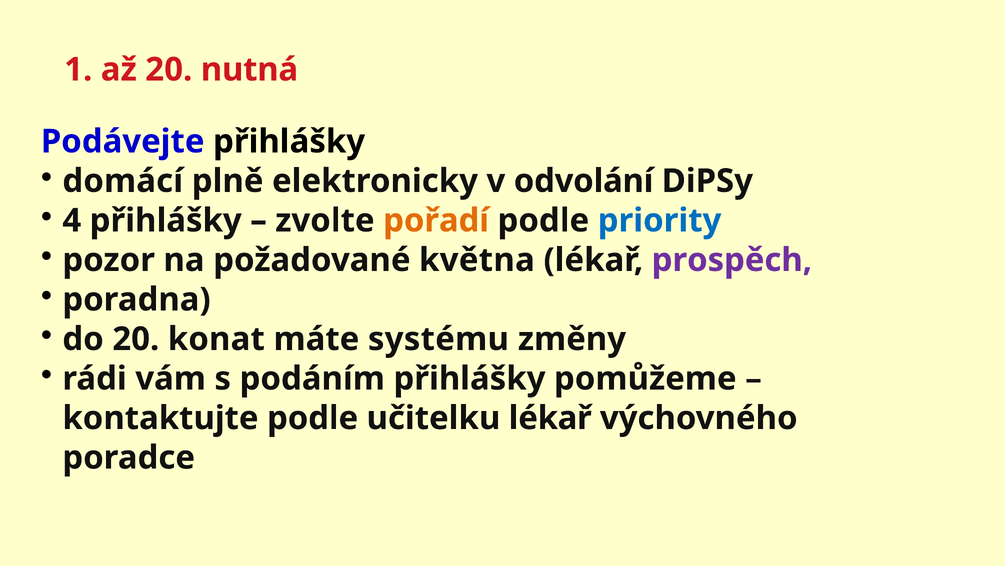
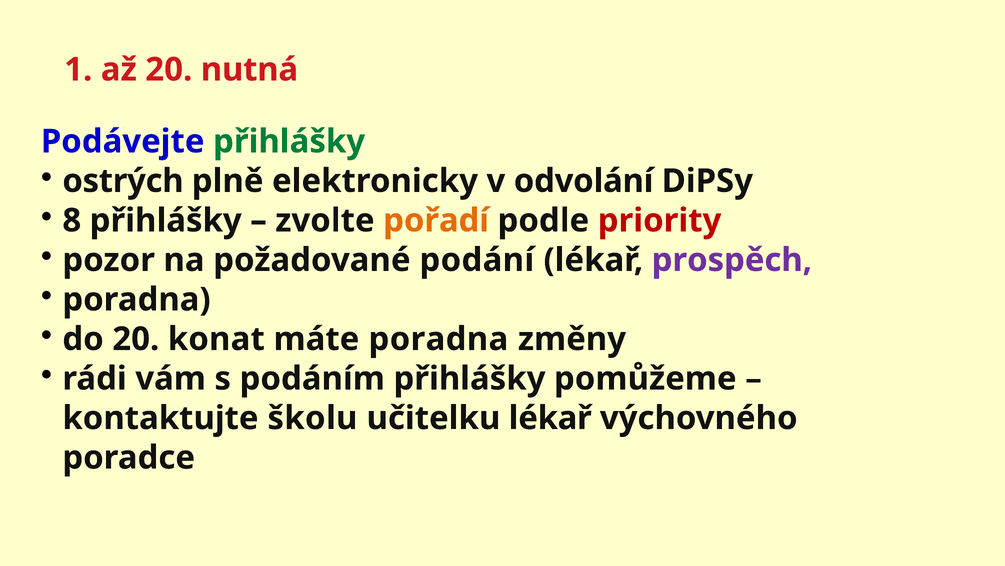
přihlášky colour: black -> green (289, 141)
domácí: domácí -> ostrých (123, 181)
4: 4 -> 8 (72, 220)
priority colour: blue -> red (660, 220)
května: května -> podání (477, 260)
máte systému: systému -> poradna (438, 339)
kontaktujte podle: podle -> školu (312, 418)
